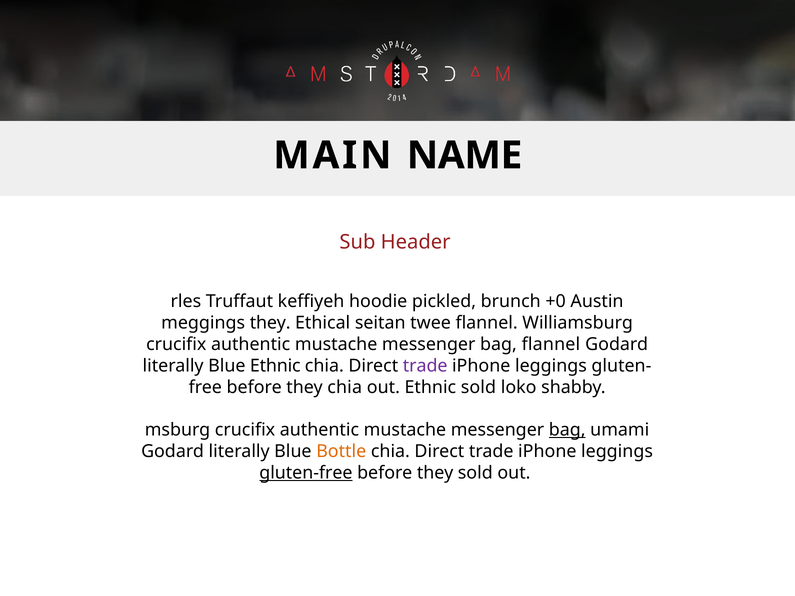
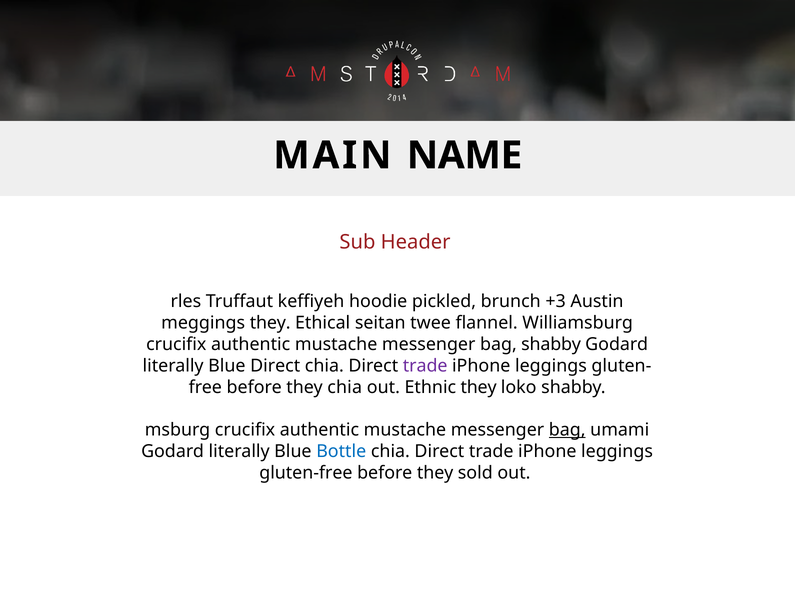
+0: +0 -> +3 (556, 302)
bag flannel: flannel -> shabby (551, 345)
Blue Ethnic: Ethnic -> Direct (275, 366)
Ethnic sold: sold -> they (479, 387)
Bottle colour: orange -> blue (341, 452)
gluten-free underline: present -> none (306, 473)
